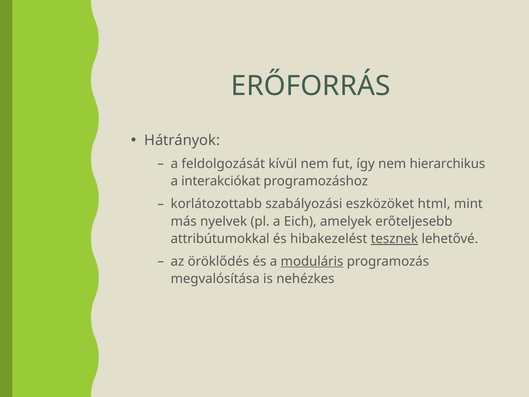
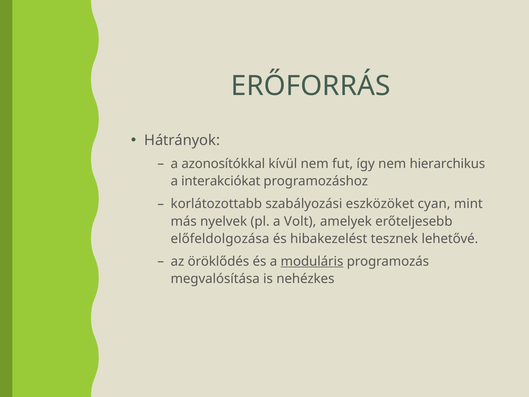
feldolgozását: feldolgozását -> azonosítókkal (223, 164)
html: html -> cyan (434, 204)
Eich: Eich -> Volt (300, 221)
attribútumokkal: attribútumokkal -> előfeldolgozása (220, 239)
tesznek underline: present -> none (394, 239)
